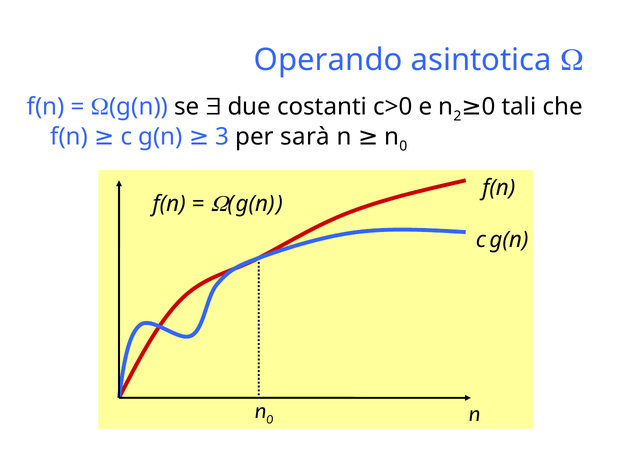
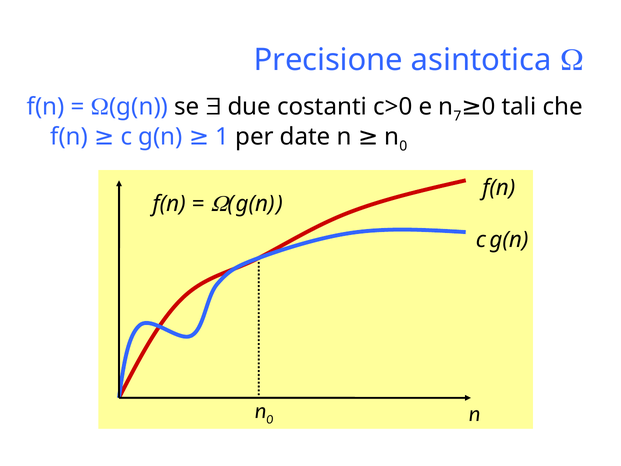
Operando: Operando -> Precisione (328, 60)
2: 2 -> 7 (457, 116)
sarà: sarà -> date (305, 137)
3: 3 -> 1 (222, 137)
